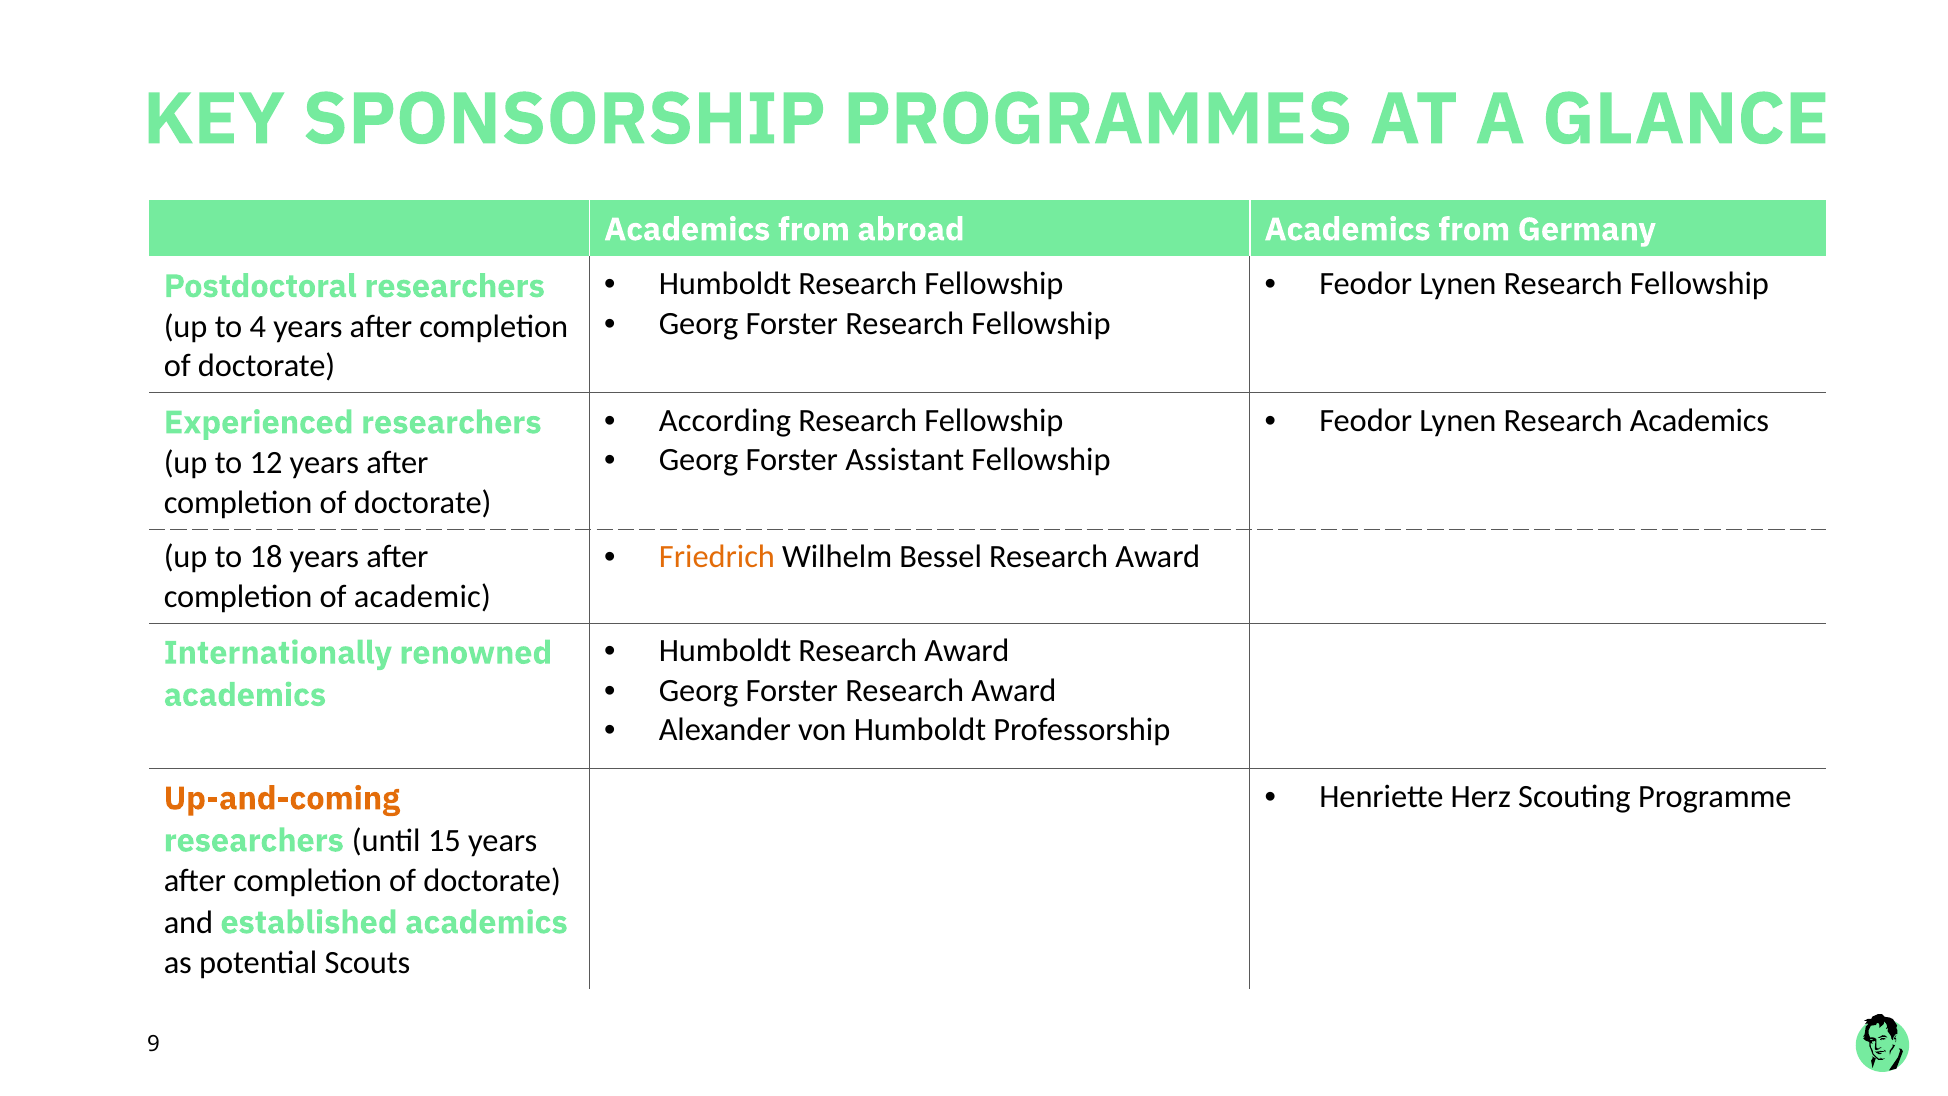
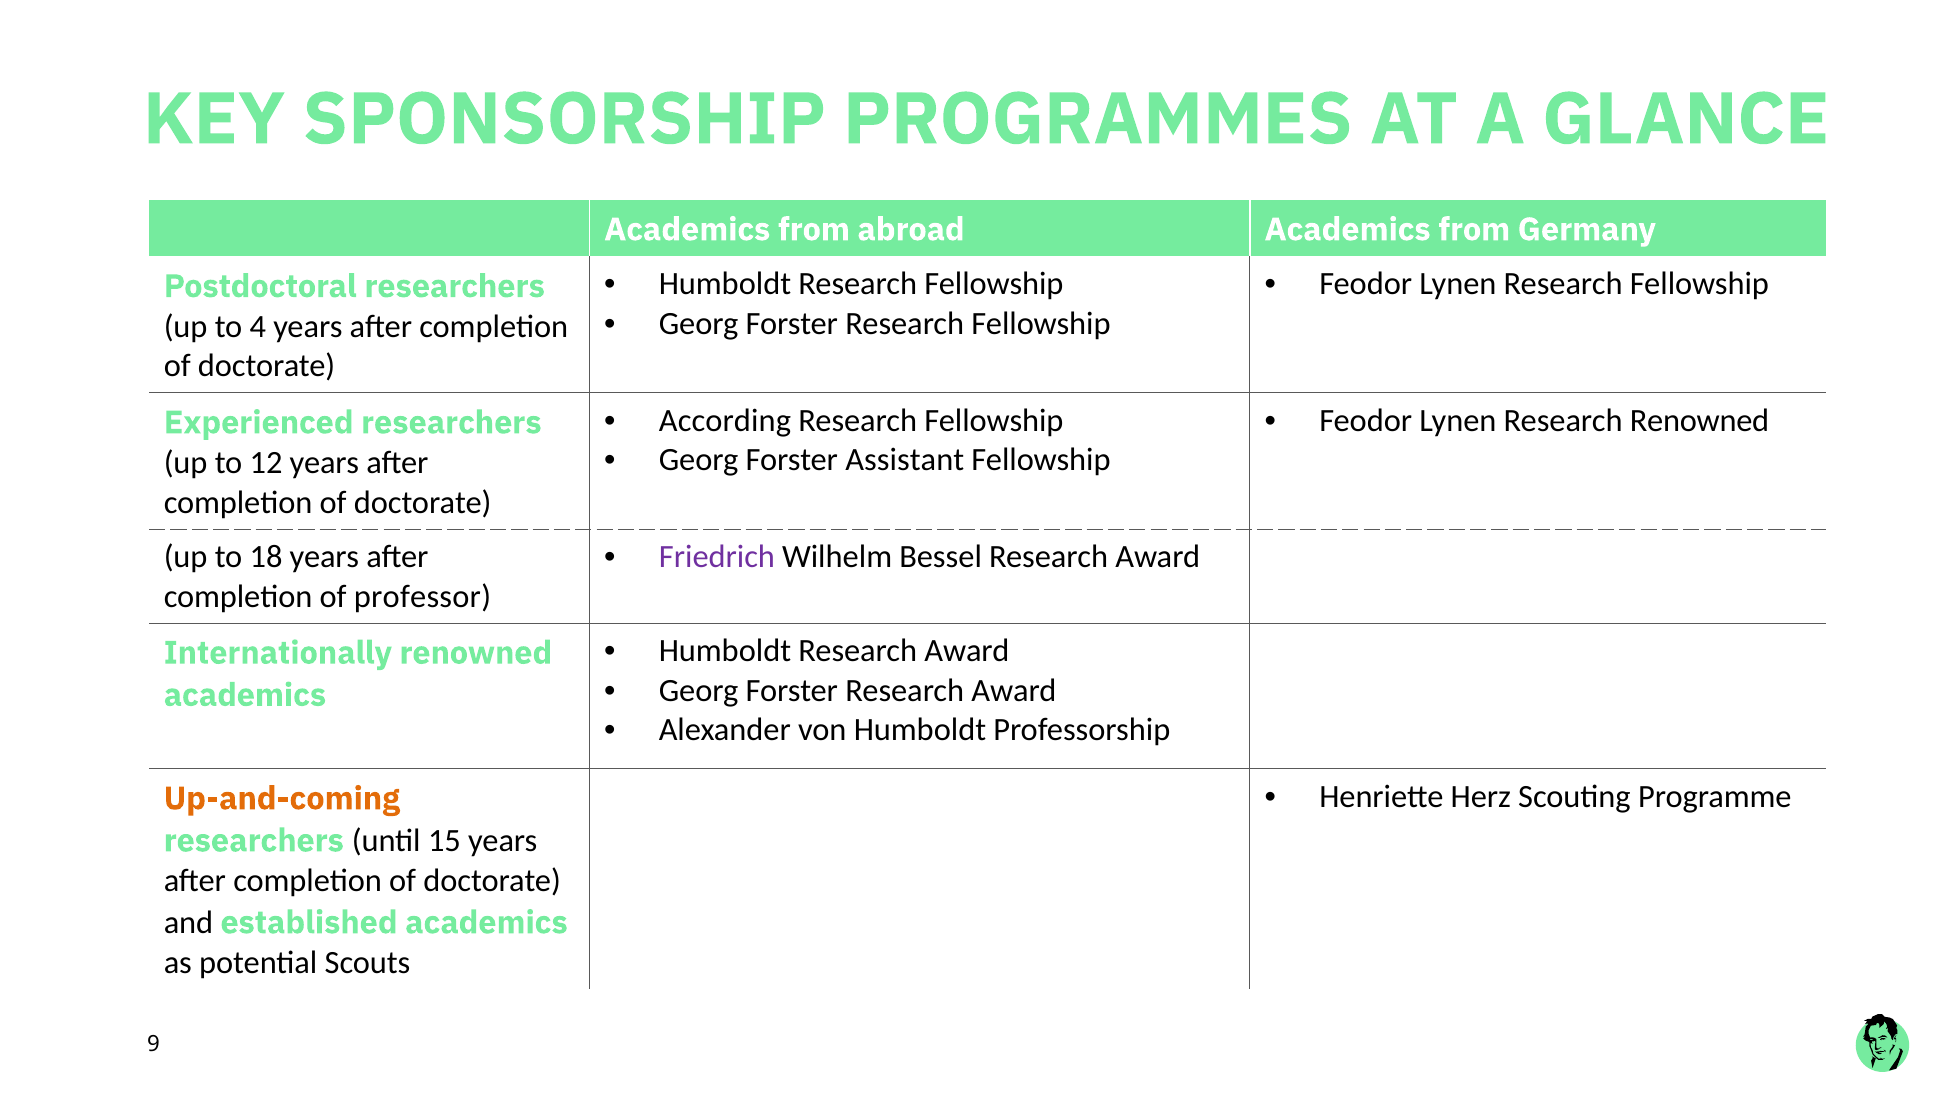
Research Academics: Academics -> Renowned (1700, 420)
Friedrich colour: orange -> purple (717, 557)
academic: academic -> professor (422, 596)
